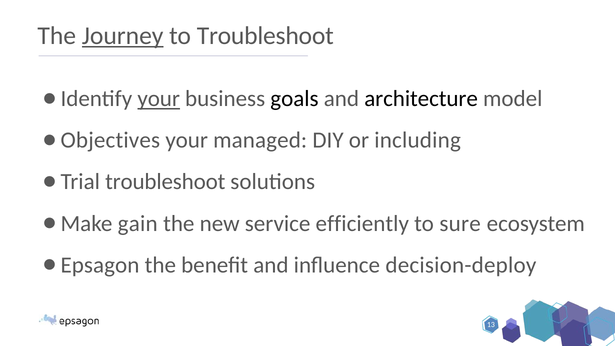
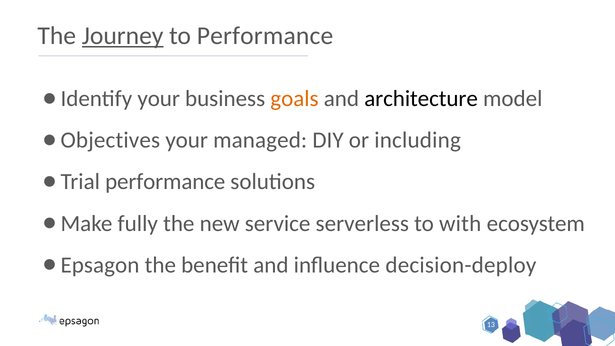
to Troubleshoot: Troubleshoot -> Performance (265, 36)
your underline: present -> none (159, 99)
goals colour: black -> orange (294, 99)
Trial troubleshoot: troubleshoot -> performance (165, 182)
gain: gain -> fully (138, 223)
efficiently: efficiently -> serverless (362, 223)
sure: sure -> with (460, 223)
